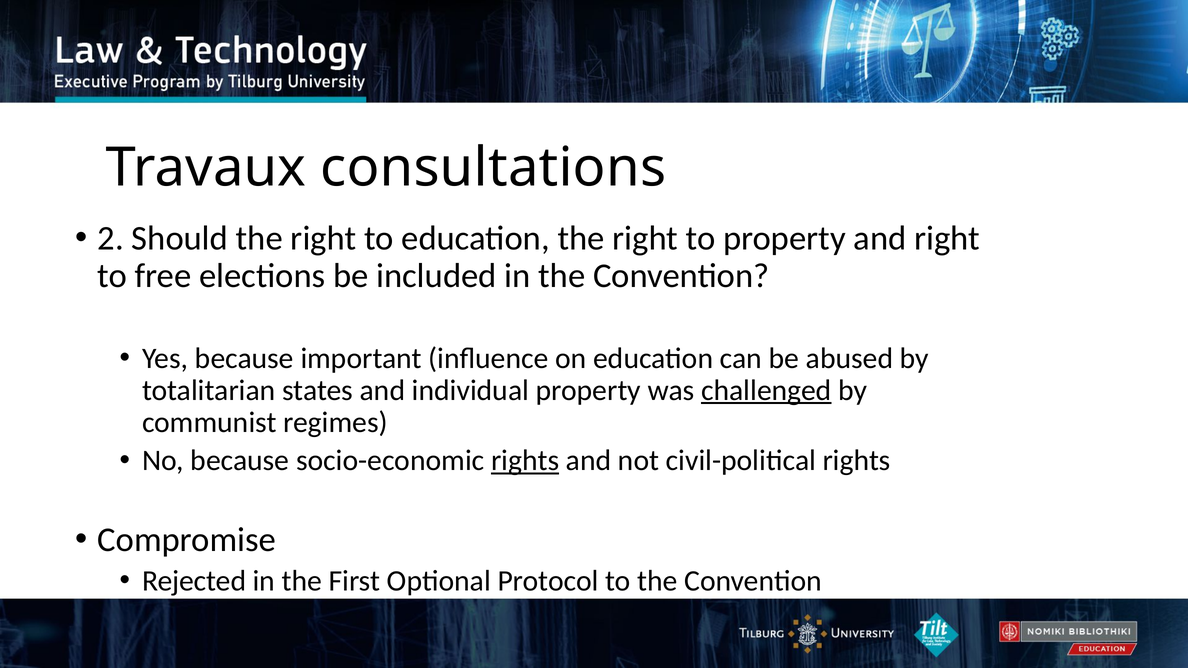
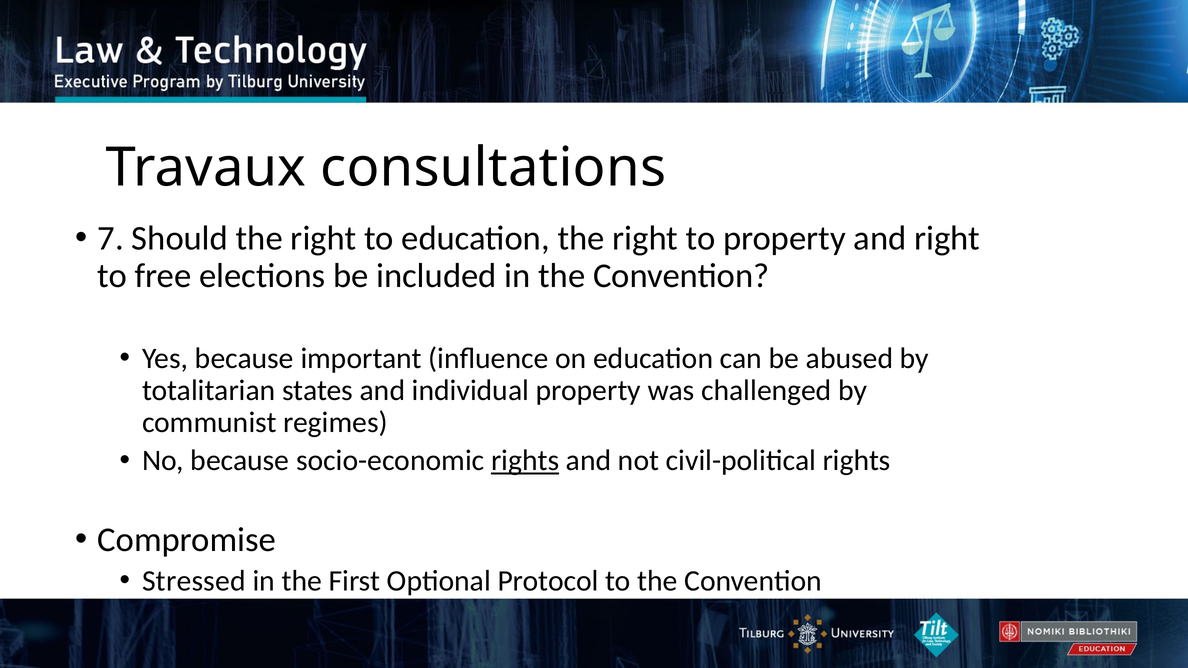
2: 2 -> 7 (111, 238)
challenged underline: present -> none (766, 391)
Rejected: Rejected -> Stressed (194, 581)
